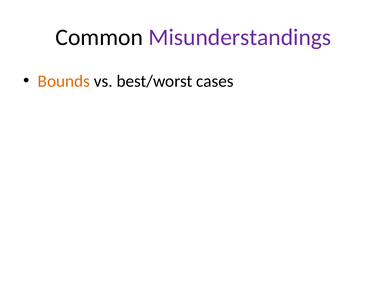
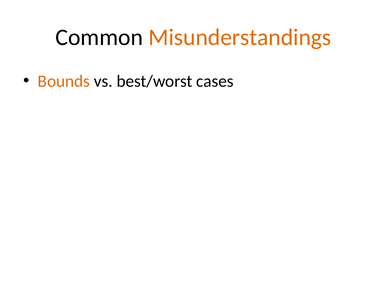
Misunderstandings colour: purple -> orange (240, 37)
